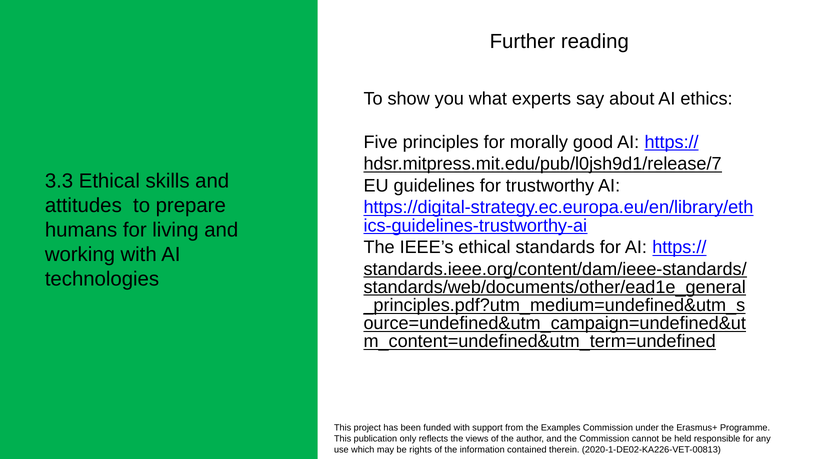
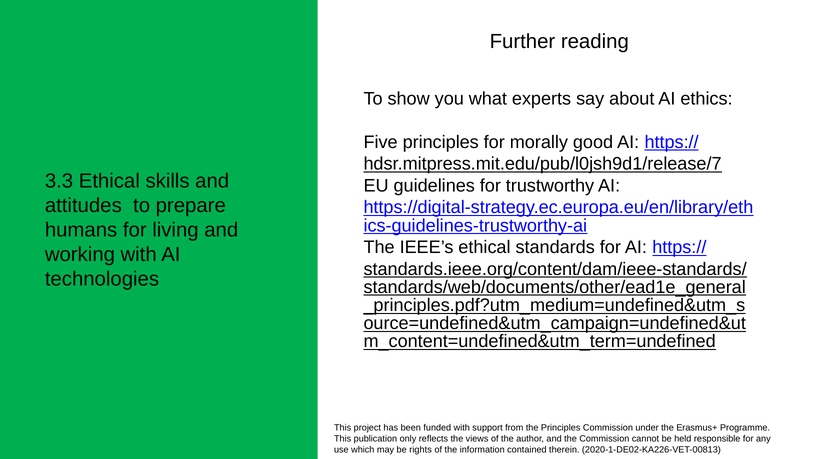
the Examples: Examples -> Principles (561, 427)
